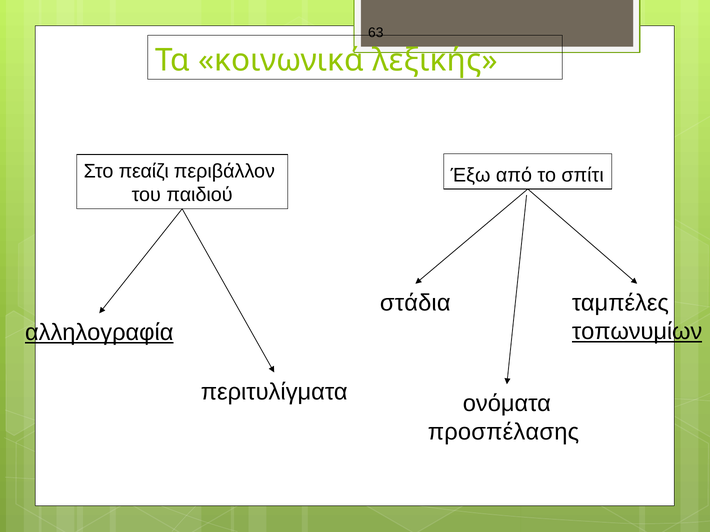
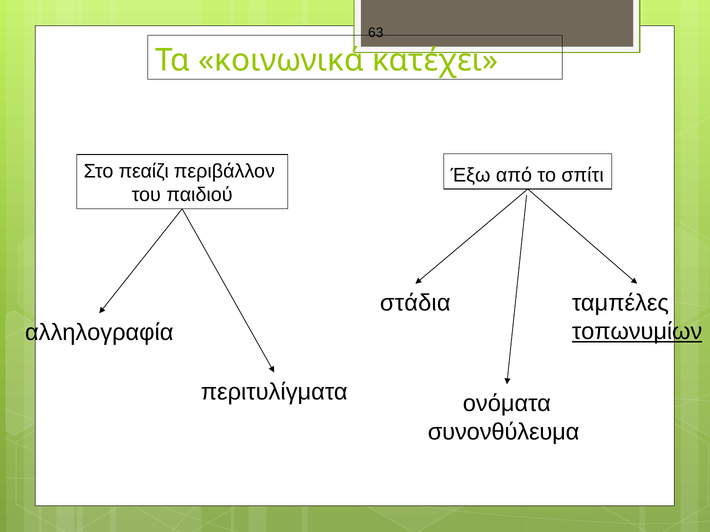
λεξικής: λεξικής -> κατέχει (435, 60)
αλληλογραφία underline: present -> none (99, 333)
προσπέλασης: προσπέλασης -> συνονθύλευμα (504, 432)
